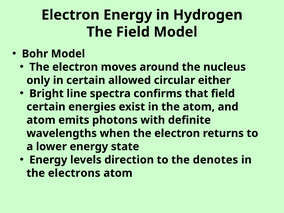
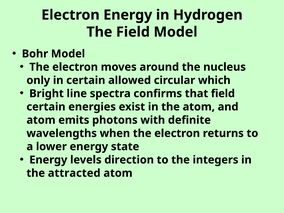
either: either -> which (214, 80)
denotes: denotes -> integers (216, 160)
electrons: electrons -> attracted (74, 173)
